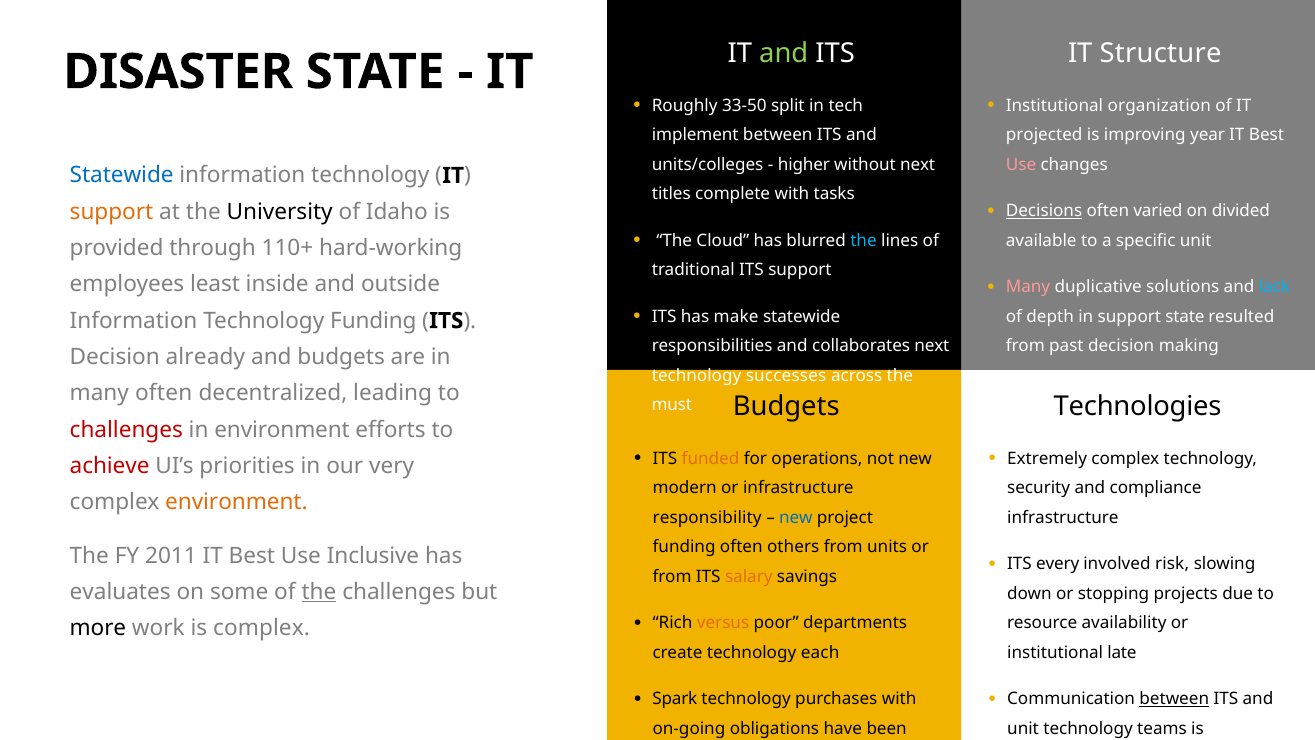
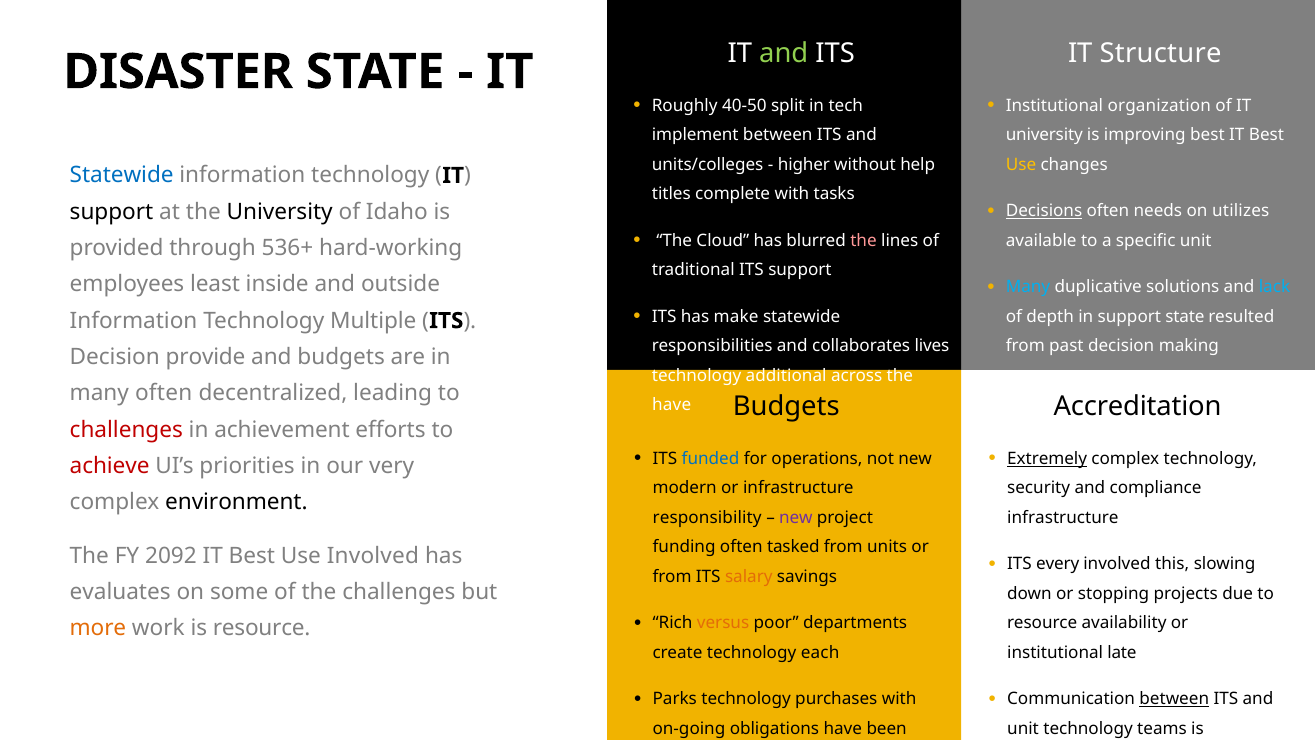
33-50: 33-50 -> 40-50 (744, 106)
projected: projected -> university (1044, 135)
improving year: year -> best (1207, 135)
without next: next -> help (918, 165)
Use colour: pink -> yellow (1021, 165)
varied: varied -> needs (1158, 211)
divided: divided -> utilizes (1241, 211)
support colour: orange -> black (112, 212)
the colour: light blue -> pink (863, 241)
110+: 110+ -> 536+ (287, 248)
Many colour: pink -> light blue (1028, 287)
Technology Funding: Funding -> Multiple (373, 321)
collaborates next: next -> lives (932, 346)
already: already -> provide (206, 357)
successes: successes -> additional (786, 376)
Technologies: Technologies -> Accreditation (1138, 407)
must: must -> have (672, 405)
in environment: environment -> achievement (282, 430)
funded colour: orange -> blue (711, 459)
Extremely underline: none -> present (1047, 459)
environment colour: orange -> black (236, 502)
new colour: blue -> purple (796, 518)
others: others -> tasked (793, 547)
2011: 2011 -> 2092 (171, 556)
Use Inclusive: Inclusive -> Involved (373, 556)
risk: risk -> this (1172, 564)
the underline: present -> none (319, 592)
more colour: black -> orange (98, 628)
is complex: complex -> resource (262, 628)
Spark: Spark -> Parks (675, 699)
